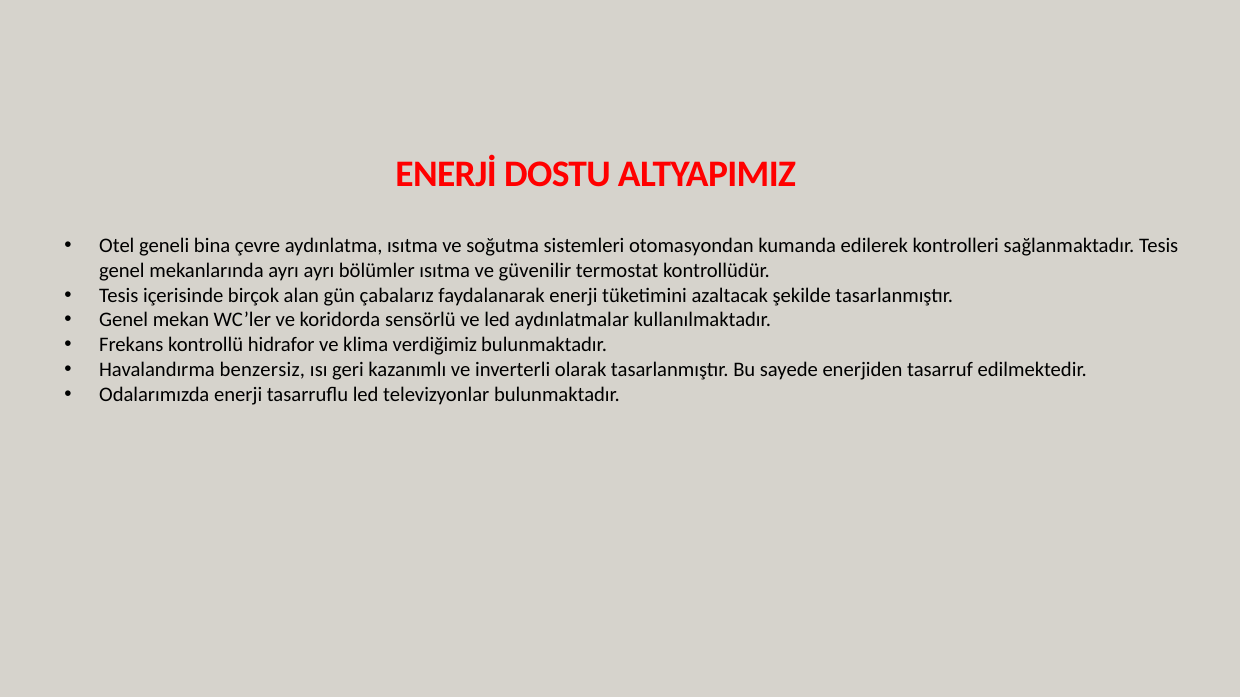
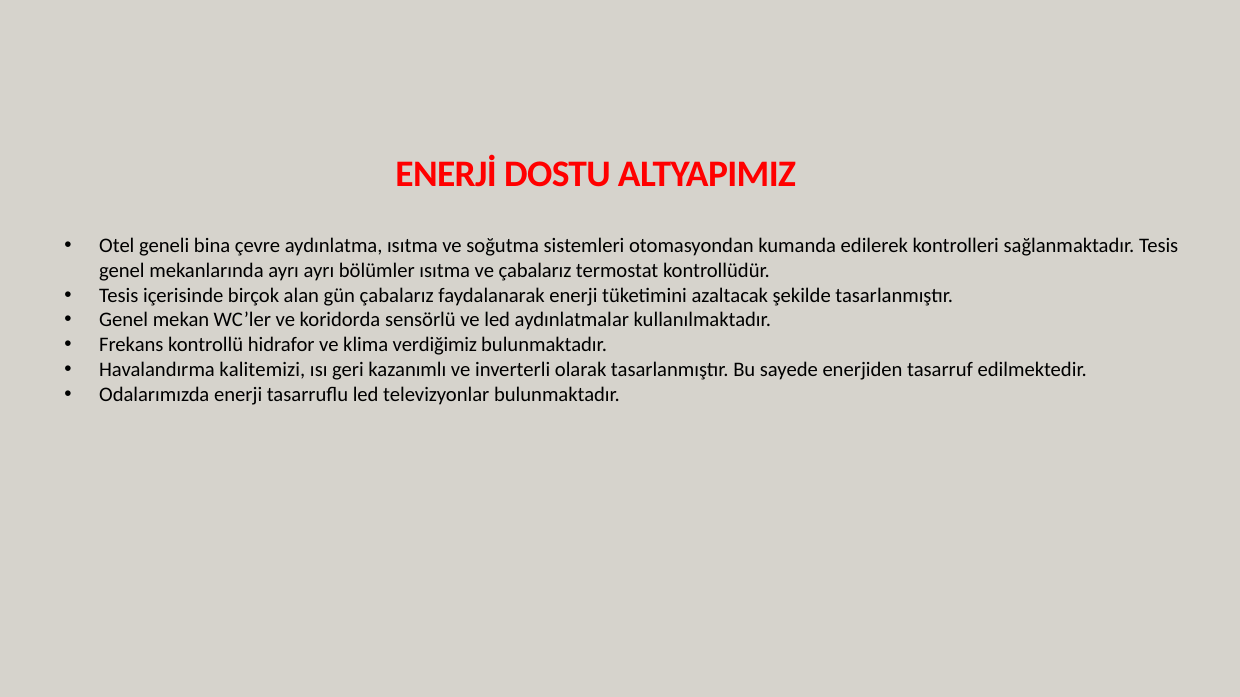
ve güvenilir: güvenilir -> çabalarız (535, 271)
benzersiz: benzersiz -> kalitemizi (262, 370)
